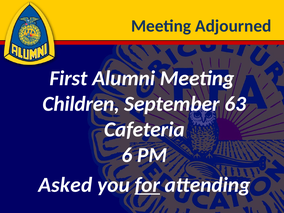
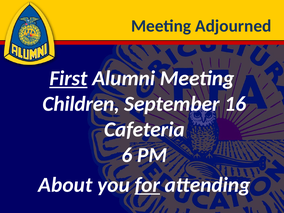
First underline: none -> present (68, 78)
63: 63 -> 16 (235, 104)
Asked: Asked -> About (65, 185)
